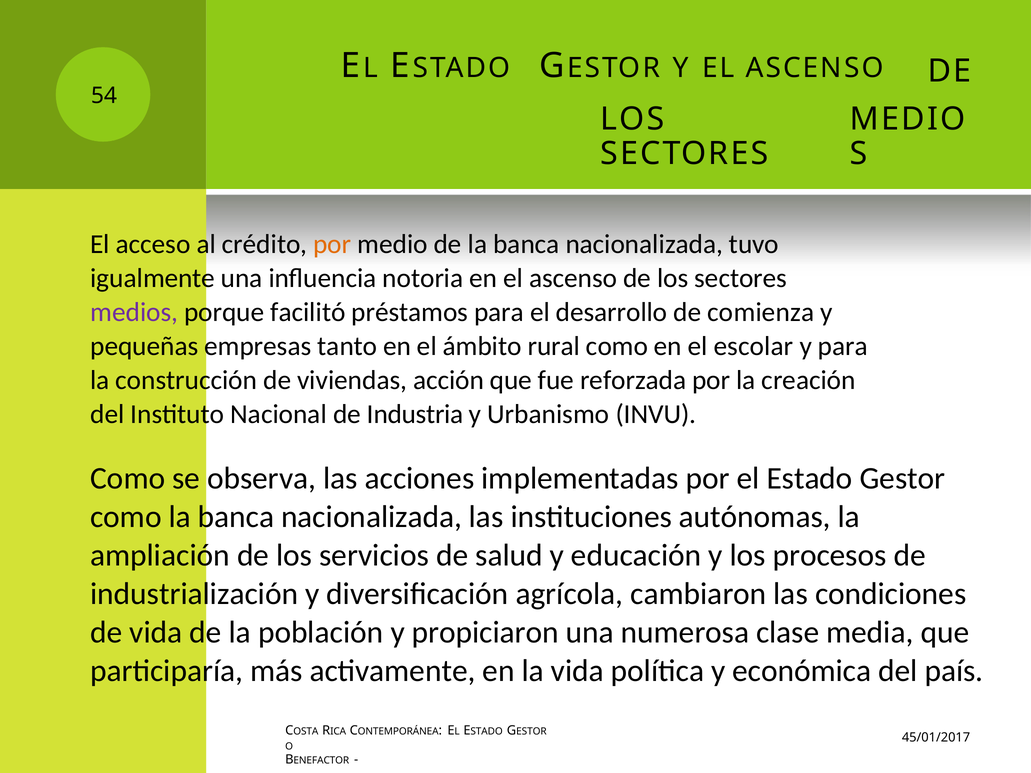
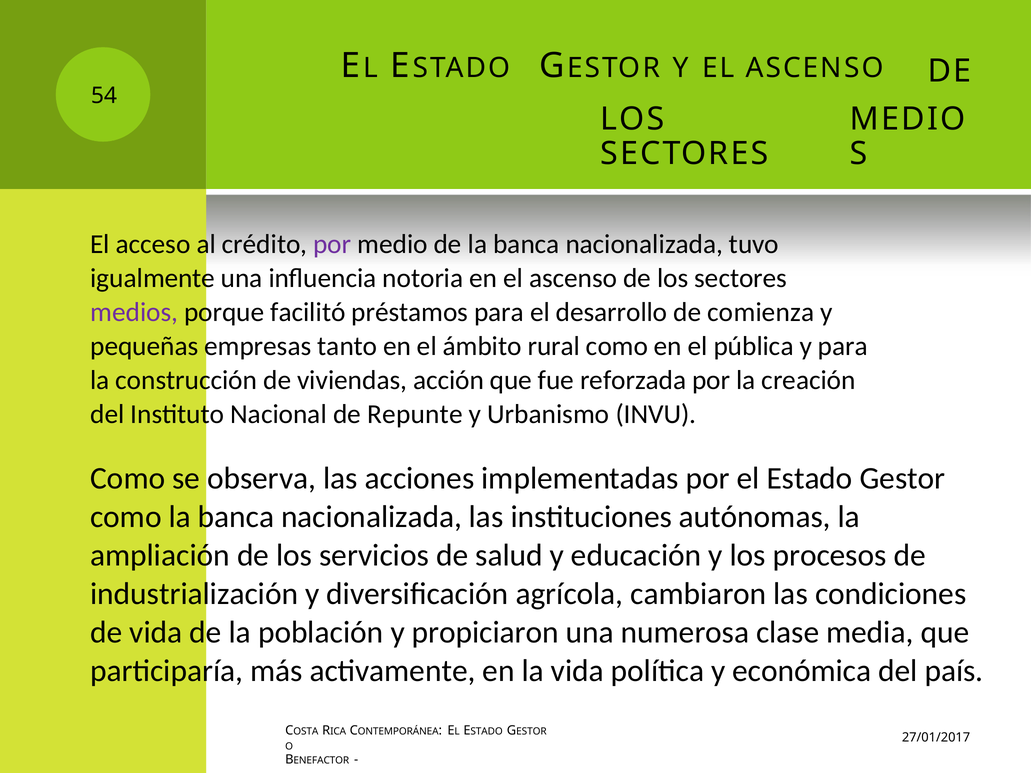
por colour: orange -> purple (332, 244)
escolar: escolar -> pública (754, 346)
Industria: Industria -> Repunte (415, 414)
45/01/2017: 45/01/2017 -> 27/01/2017 (936, 738)
